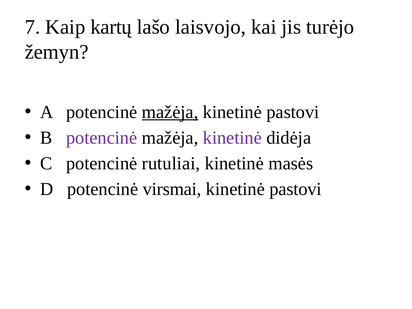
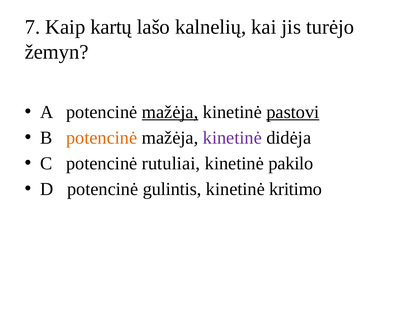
laisvojo: laisvojo -> kalnelių (211, 27)
pastovi underline: none -> present (293, 112)
potencinė colour: purple -> orange (102, 138)
masės: masės -> pakilo (291, 163)
virsmai: virsmai -> gulintis (172, 189)
pastovi: pastovi -> kritimo (295, 189)
